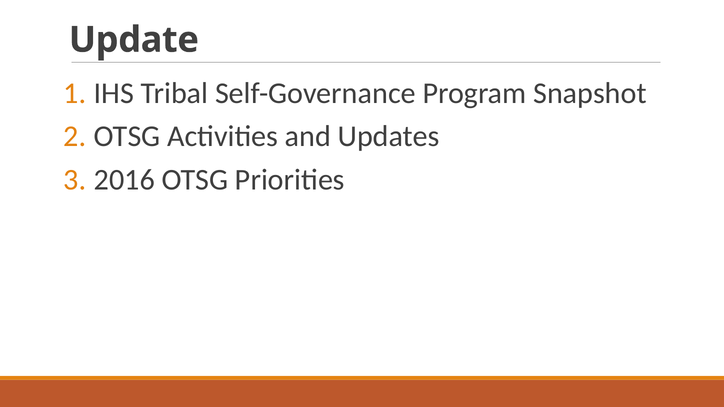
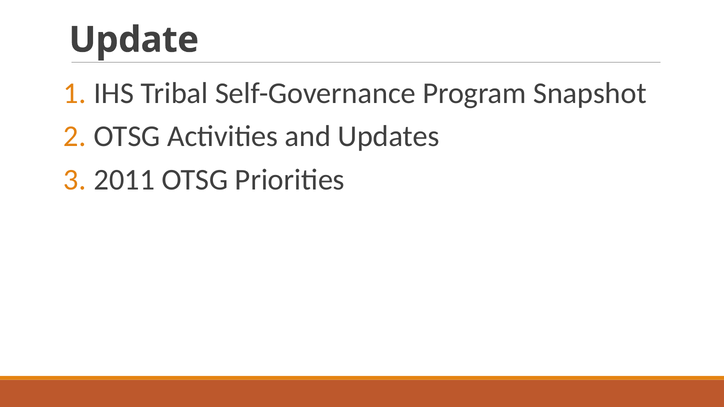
2016: 2016 -> 2011 (124, 180)
